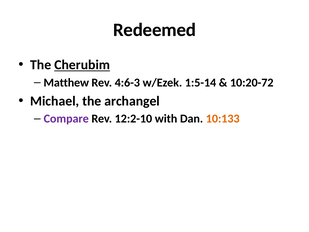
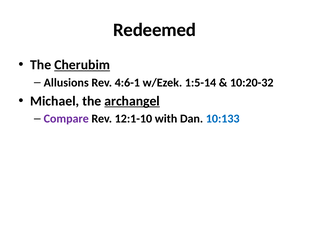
Matthew: Matthew -> Allusions (66, 83)
4:6-3: 4:6-3 -> 4:6-1 (127, 83)
10:20-72: 10:20-72 -> 10:20-32 (252, 83)
archangel underline: none -> present (132, 101)
12:2-10: 12:2-10 -> 12:1-10 (133, 119)
10:133 colour: orange -> blue (223, 119)
